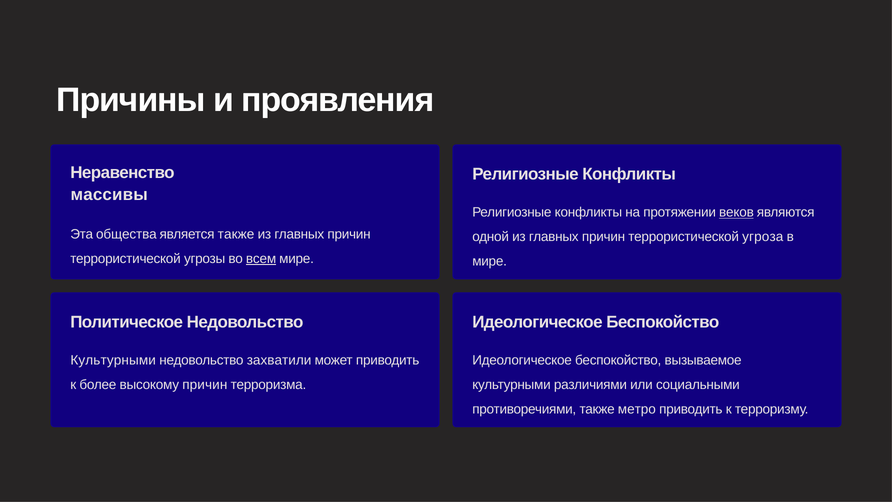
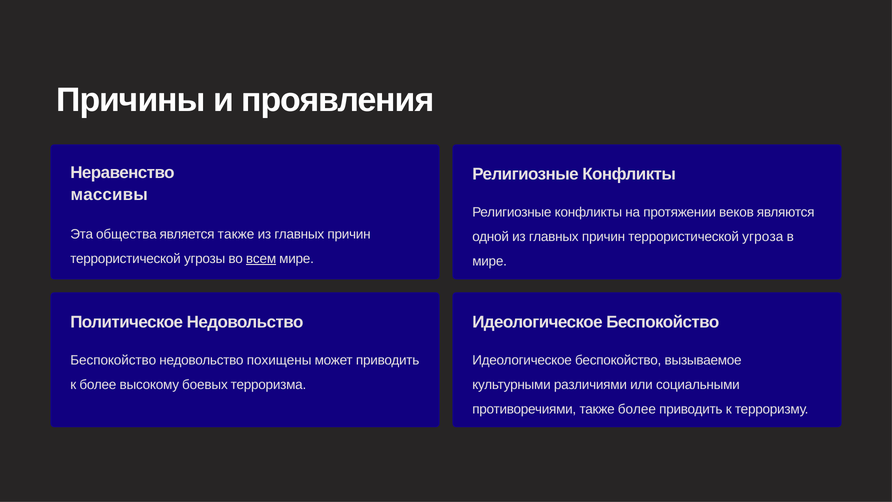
веков underline: present -> none (736, 212)
Культурными: Культурными -> Беспокойство (113, 360)
захватили: захватили -> похищены (279, 360)
высокому причин: причин -> боевых (205, 385)
также метро: метро -> более (637, 409)
